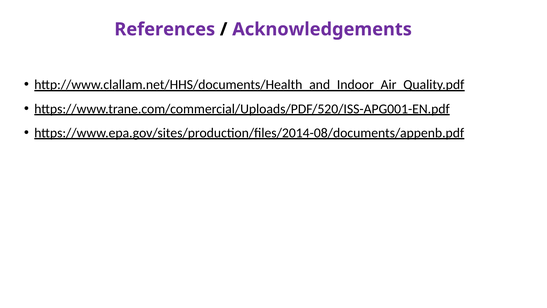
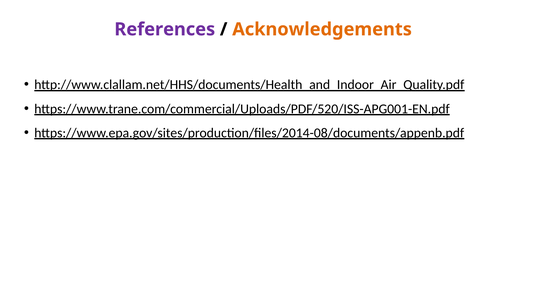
Acknowledgements colour: purple -> orange (322, 29)
